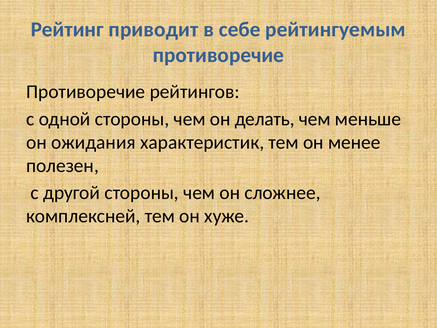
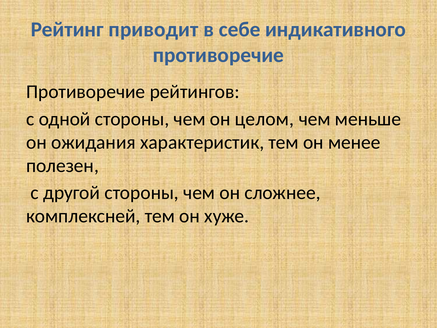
рейтингуемым: рейтингуемым -> индикативного (336, 30)
делать: делать -> целом (264, 119)
